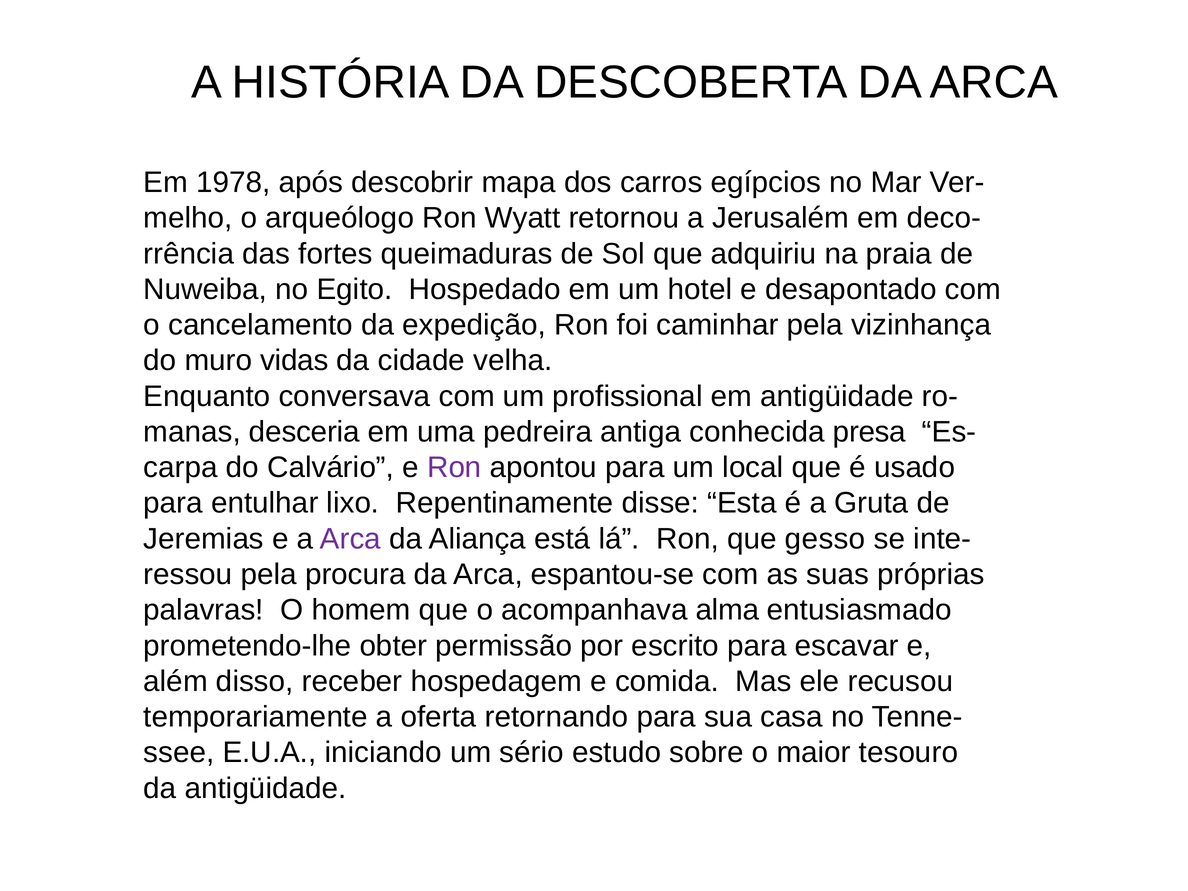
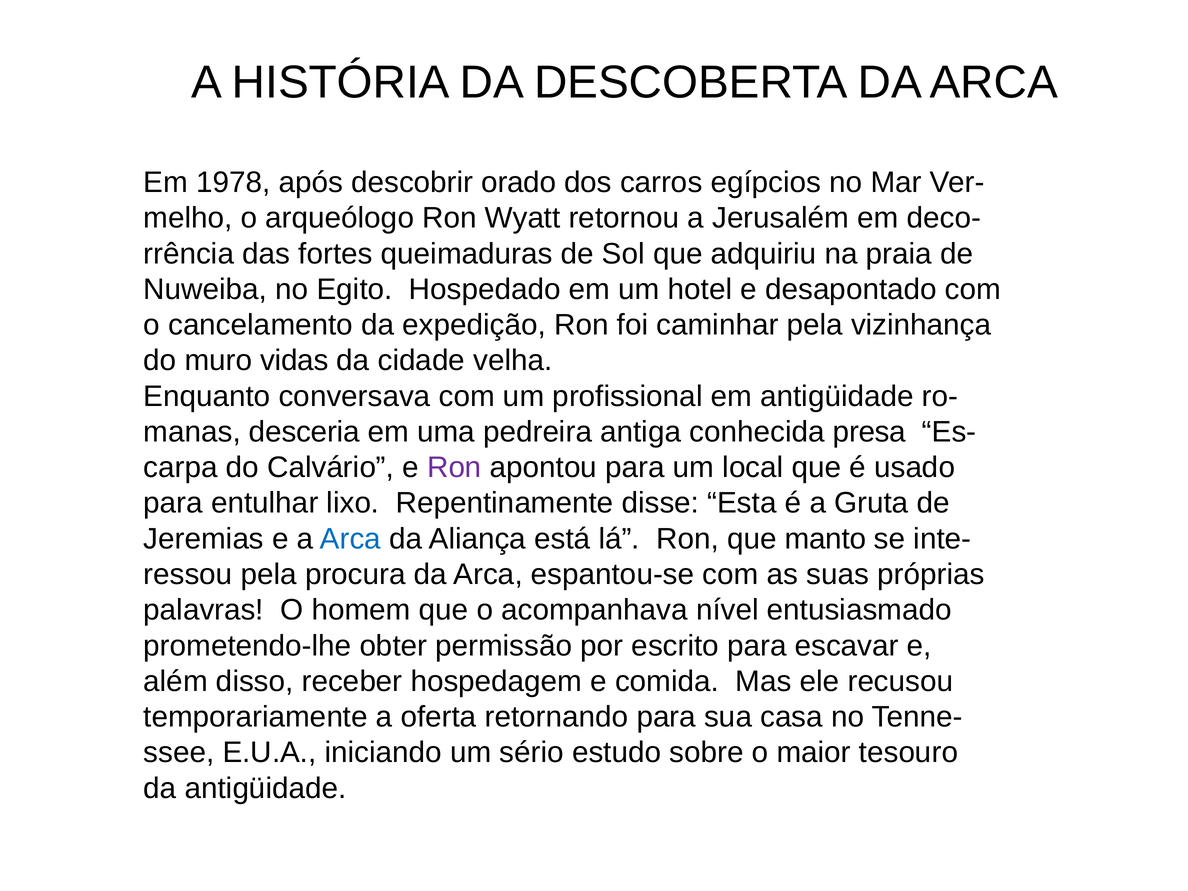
mapa: mapa -> orado (519, 182)
Arca colour: purple -> blue (350, 539)
gesso: gesso -> manto (825, 539)
alma: alma -> nível (727, 610)
